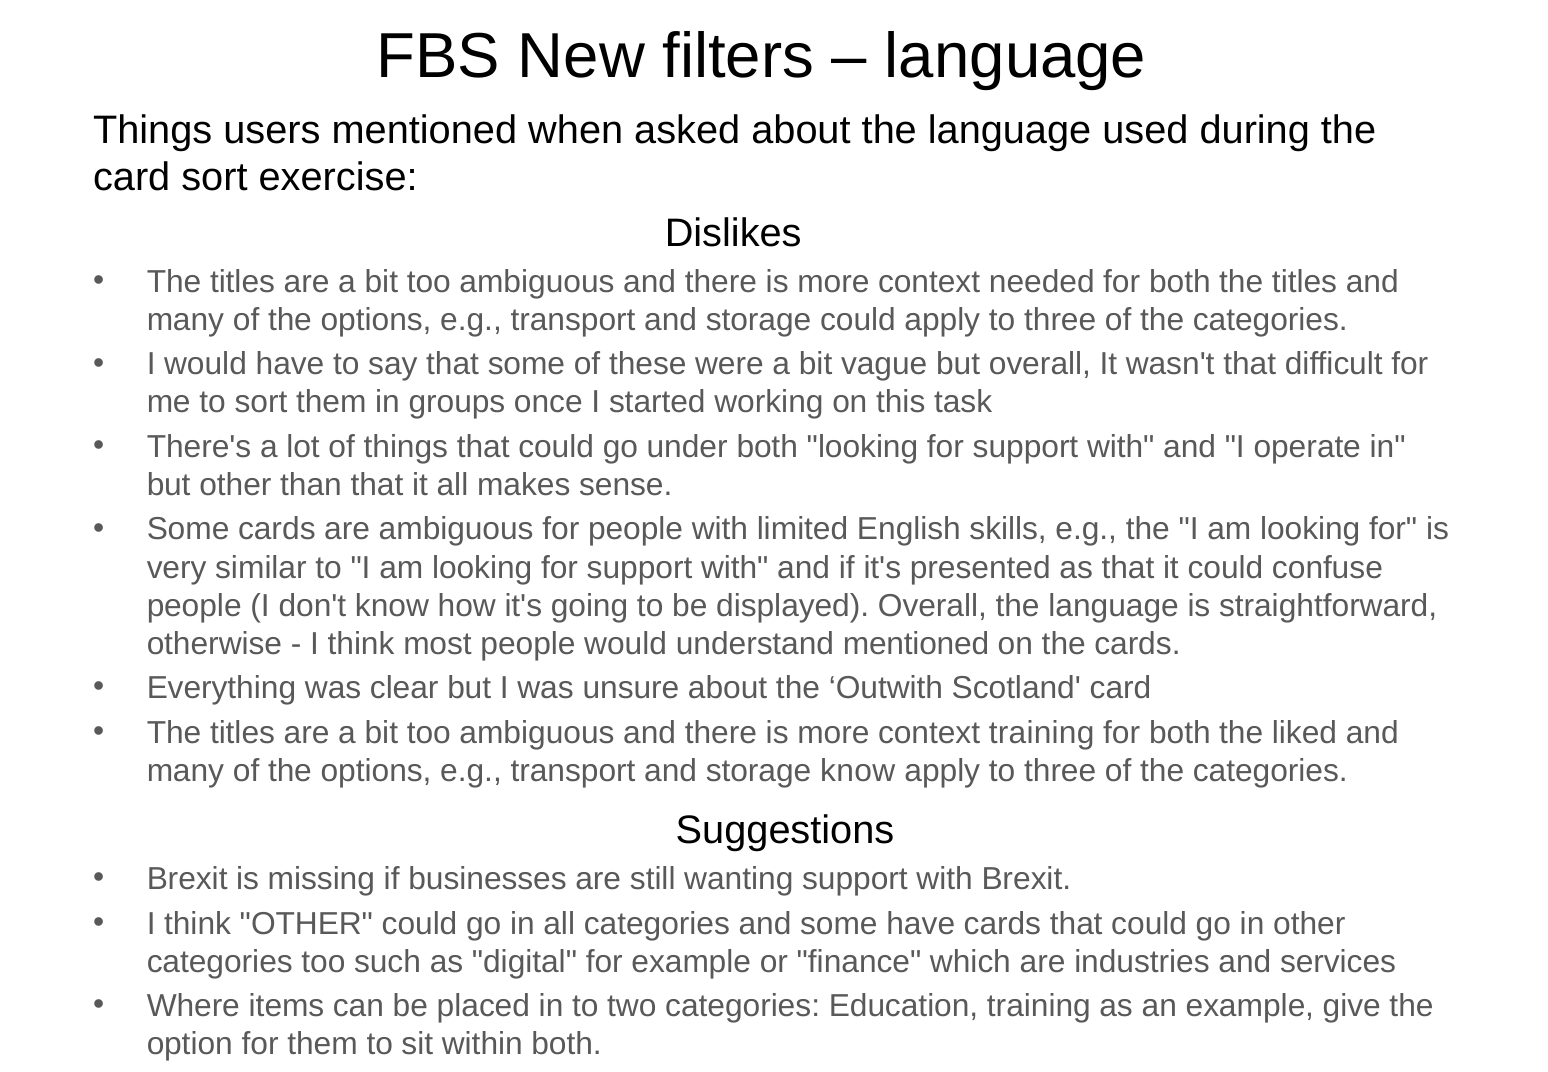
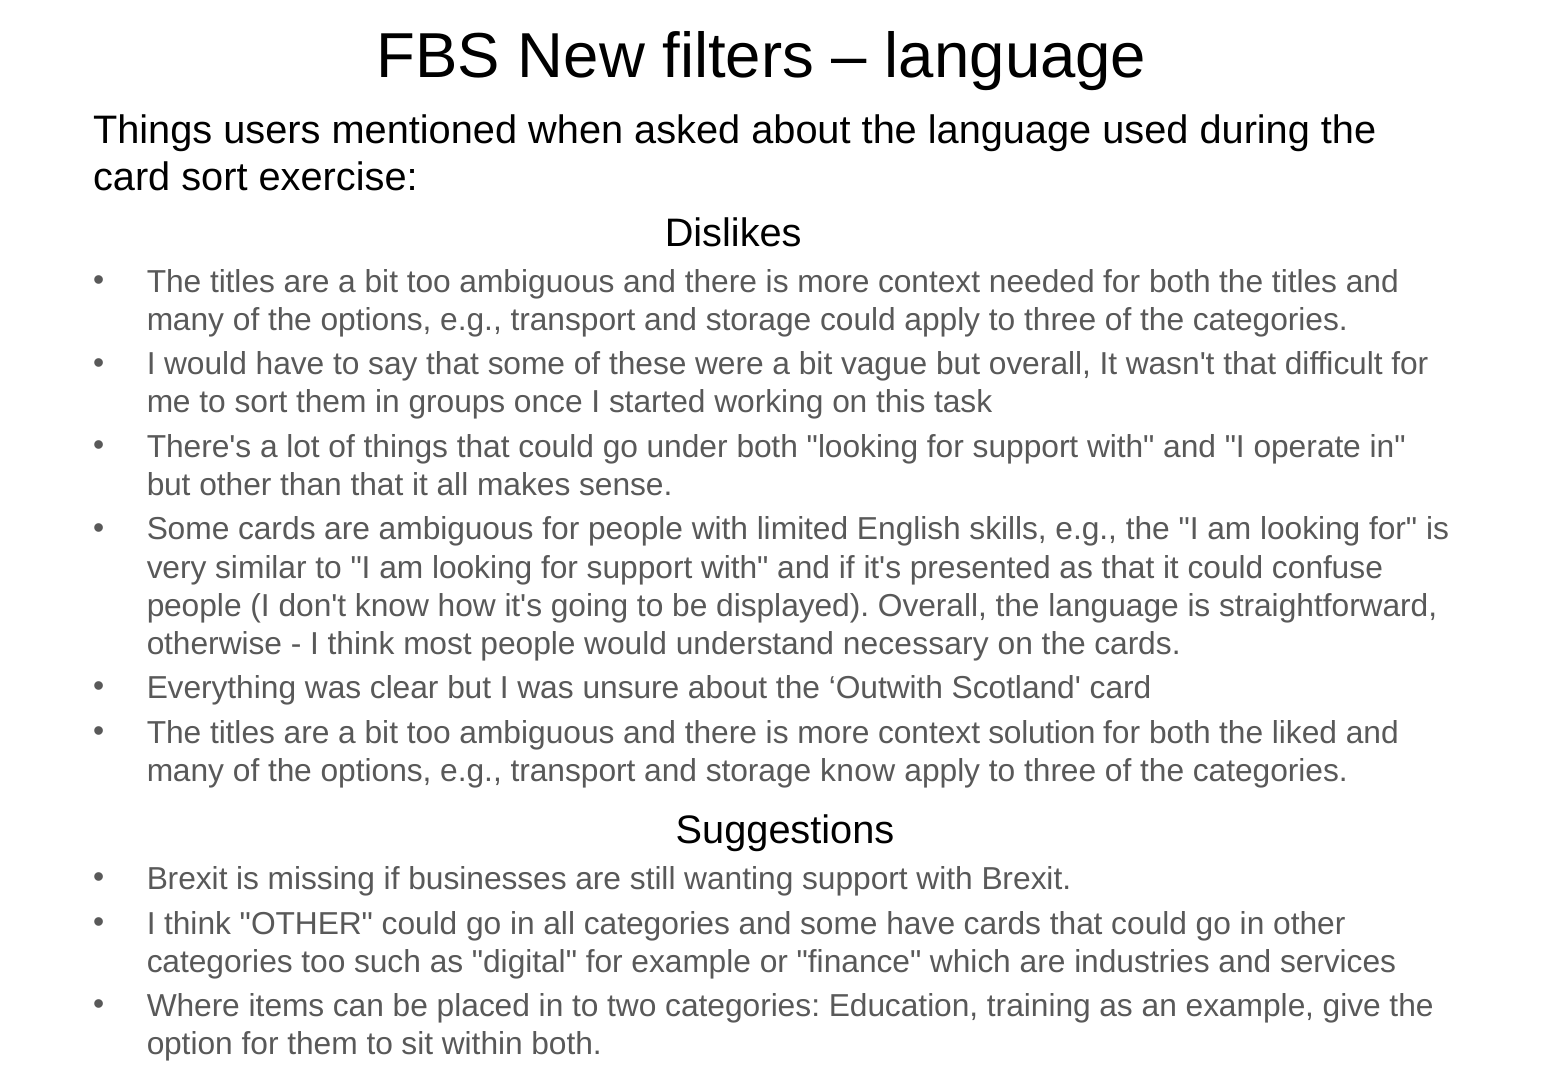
understand mentioned: mentioned -> necessary (916, 644)
context training: training -> solution (1042, 733)
